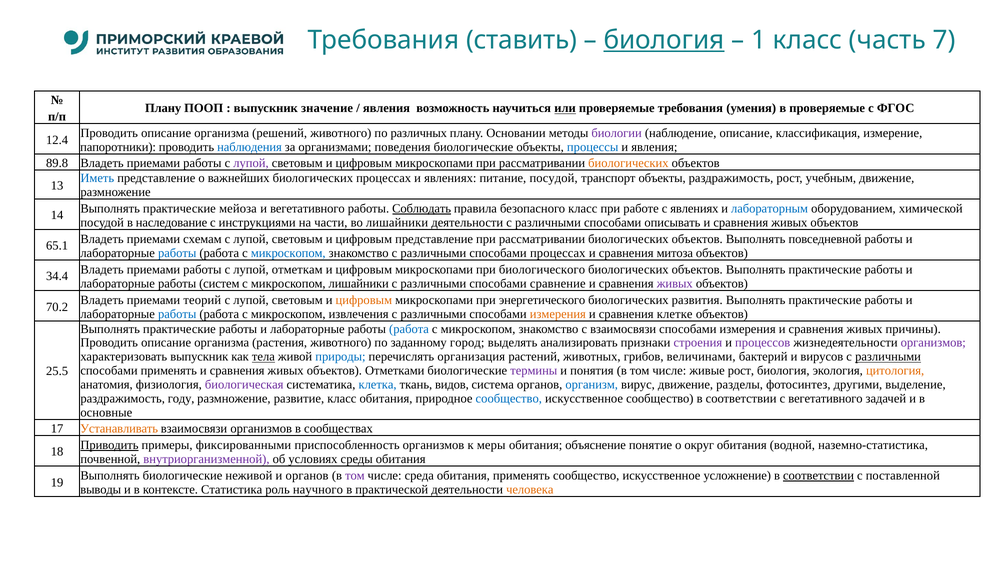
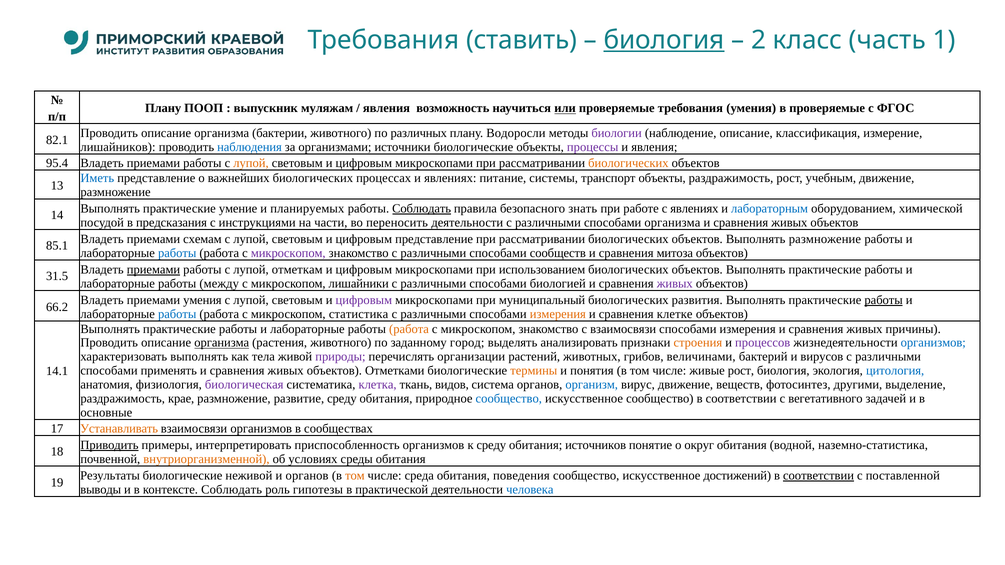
1: 1 -> 2 (759, 40)
7: 7 -> 1 (944, 40)
значение: значение -> муляжам (327, 108)
решений: решений -> бактерии (280, 133)
Основании: Основании -> Водоросли (516, 133)
12.4: 12.4 -> 82.1 (57, 140)
папоротники: папоротники -> лишайников (118, 147)
поведения: поведения -> источники (403, 147)
процессы colour: blue -> purple (593, 147)
89.8: 89.8 -> 95.4 (57, 163)
лупой colour: purple -> orange (251, 163)
питание посудой: посудой -> системы (554, 178)
мейоза: мейоза -> умение (238, 209)
и вегетативного: вегетативного -> планируемых (307, 209)
безопасного класс: класс -> знать (583, 209)
наследование: наследование -> предсказания (172, 223)
во лишайники: лишайники -> переносить (397, 223)
способами описывать: описывать -> организма (672, 223)
Выполнять повседневной: повседневной -> размножение (825, 239)
65.1: 65.1 -> 85.1 (57, 246)
микроскопом colour: blue -> purple (288, 253)
способами процессах: процессах -> сообществ (558, 253)
приемами underline: none -> present (153, 270)
биологического: биологического -> использованием (542, 270)
34.4: 34.4 -> 31.5 (57, 276)
систем: систем -> между (219, 284)
сравнение: сравнение -> биологией (558, 284)
приемами теорий: теорий -> умения (202, 300)
цифровым colour: orange -> purple (364, 300)
энергетического: энергетического -> муниципальный (542, 300)
работы underline: none -> present (884, 300)
70.2: 70.2 -> 66.2 (57, 307)
извлечения: извлечения -> статистика (359, 314)
работа colour: blue -> orange (409, 329)
организма underline: none -> present (222, 343)
строения colour: purple -> orange (698, 343)
организмов colour: purple -> blue (933, 343)
характеризовать выпускник: выпускник -> выполнять (199, 357)
тела underline: present -> none (263, 357)
природы colour: blue -> purple (340, 357)
организация: организация -> организации (471, 357)
различными underline: present -> none (888, 357)
термины colour: purple -> orange (534, 371)
цитология colour: orange -> blue (895, 371)
25.5: 25.5 -> 14.1 (57, 372)
клетка colour: blue -> purple (378, 385)
разделы: разделы -> веществ (740, 385)
году: году -> крае (181, 399)
развитие класс: класс -> среду (342, 399)
фиксированными: фиксированными -> интерпретировать (244, 445)
к меры: меры -> среду (491, 445)
объяснение: объяснение -> источников (596, 445)
внутриорганизменной colour: purple -> orange (206, 459)
Выполнять: Выполнять -> Результаты (110, 476)
том colour: purple -> orange (355, 476)
обитания применять: применять -> поведения (521, 476)
усложнение: усложнение -> достижений (737, 476)
контексте Статистика: Статистика -> Соблюдать (232, 490)
научного: научного -> гипотезы (318, 490)
человека colour: orange -> blue (530, 490)
